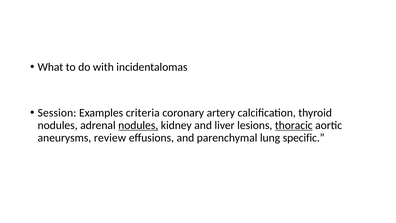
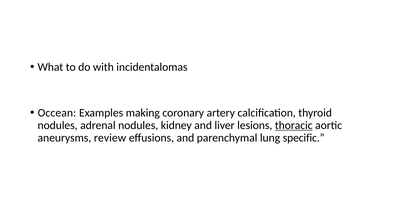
Session: Session -> Occean (57, 113)
criteria: criteria -> making (143, 113)
nodules underline: present -> none (138, 125)
